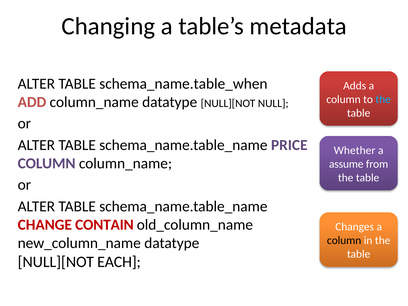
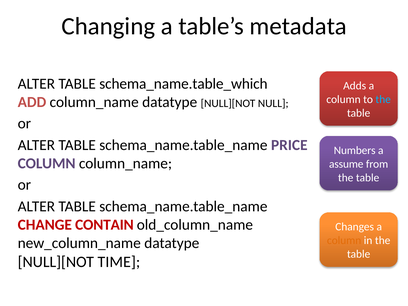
schema_name.table_when: schema_name.table_when -> schema_name.table_which (183, 84)
Whether: Whether -> Numbers (355, 150)
column colour: black -> orange (344, 240)
EACH: EACH -> TIME (119, 262)
